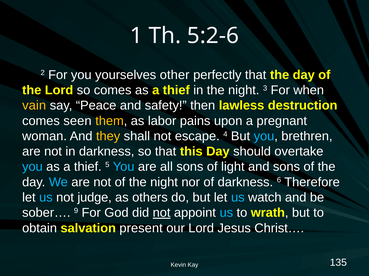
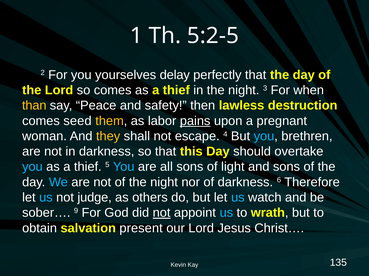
5:2-6: 5:2-6 -> 5:2-5 (213, 36)
other: other -> delay (175, 75)
vain: vain -> than (34, 106)
seen: seen -> seed (77, 121)
pains underline: none -> present (195, 121)
